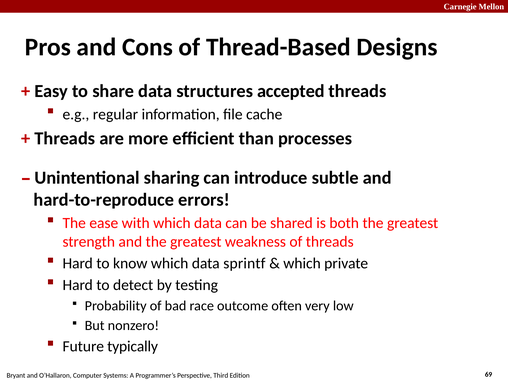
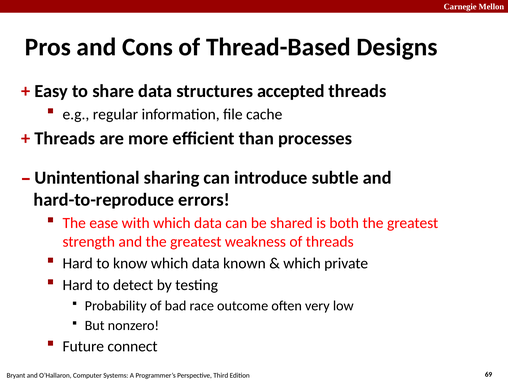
sprintf: sprintf -> known (244, 263)
typically: typically -> connect (133, 346)
